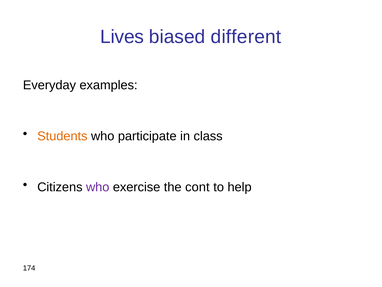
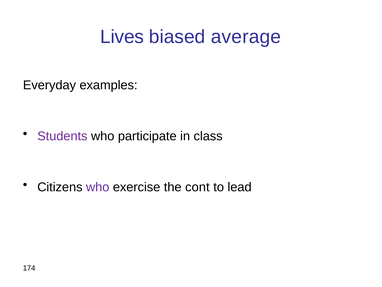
different: different -> average (246, 37)
Students colour: orange -> purple (62, 136)
help: help -> lead (240, 187)
